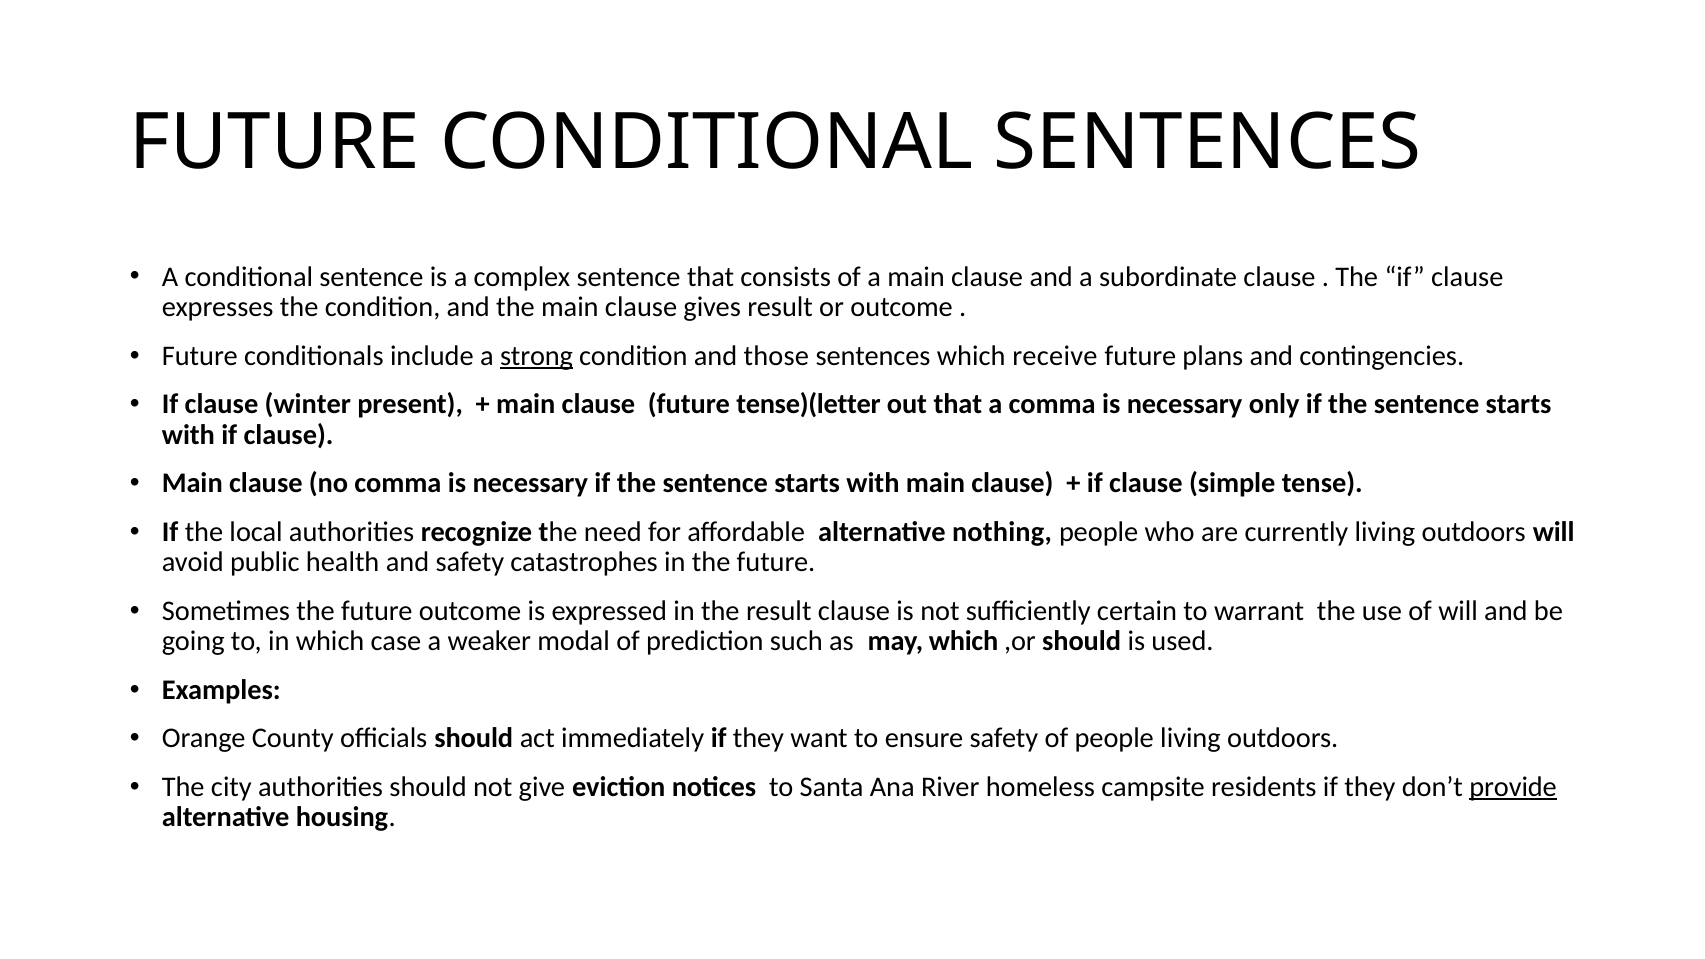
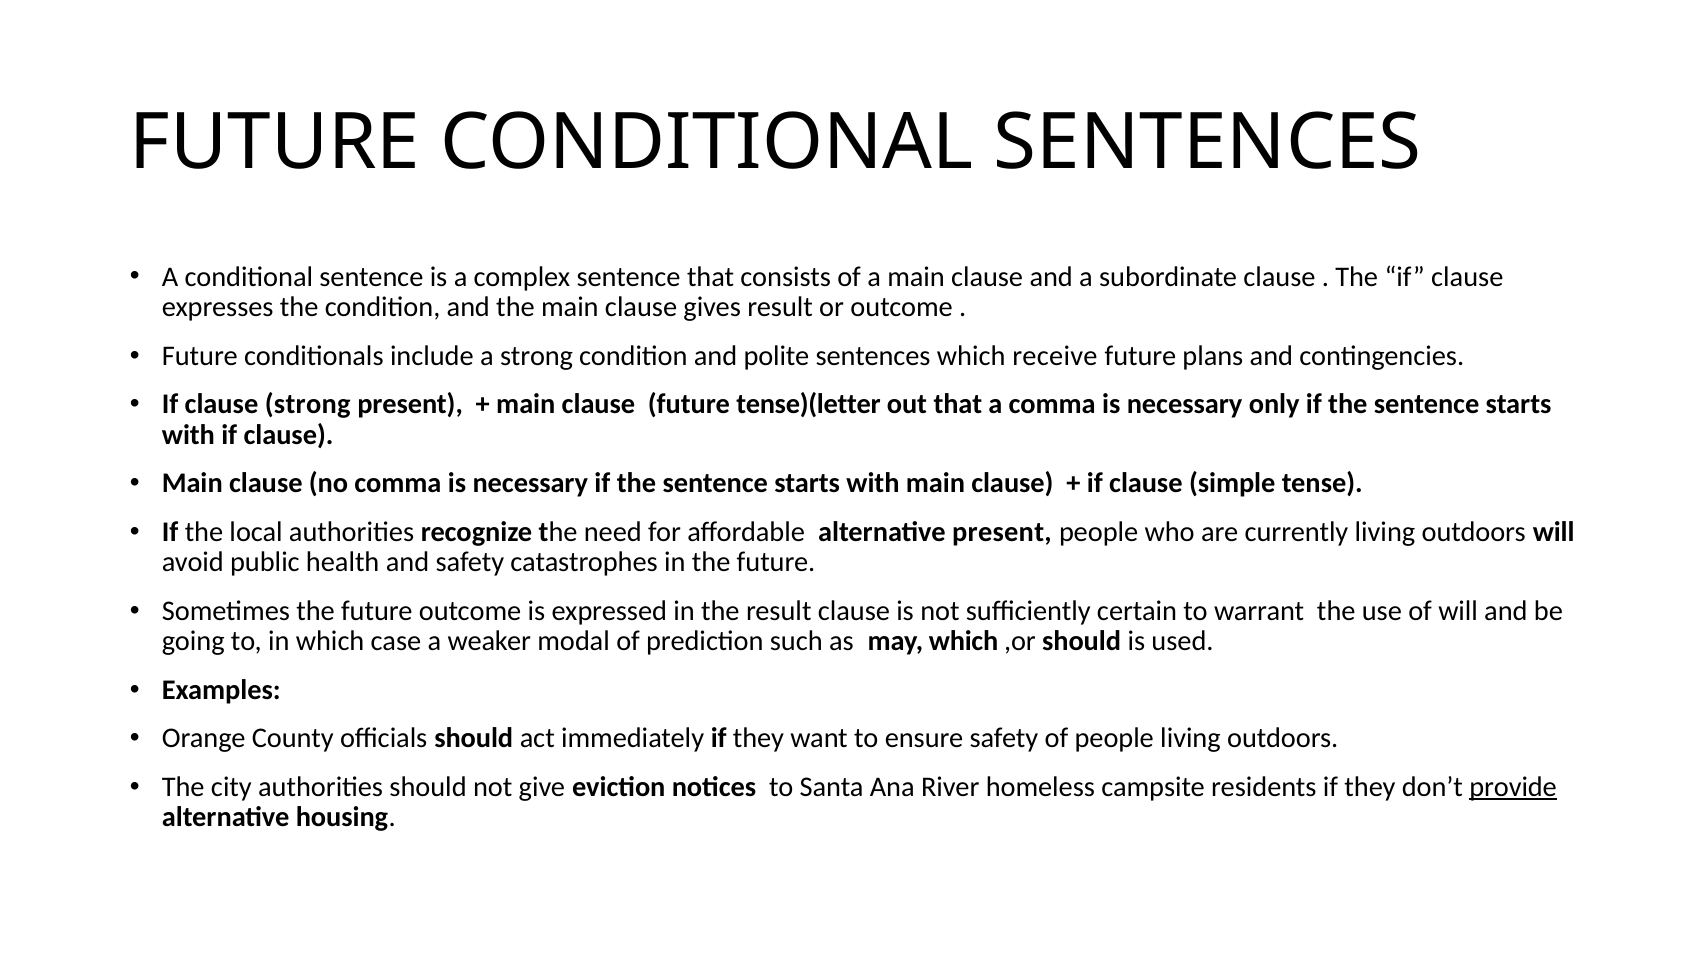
strong underline: present -> none (536, 356)
those: those -> polite (776, 356)
clause winter: winter -> strong (308, 404)
alternative nothing: nothing -> present (1002, 532)
